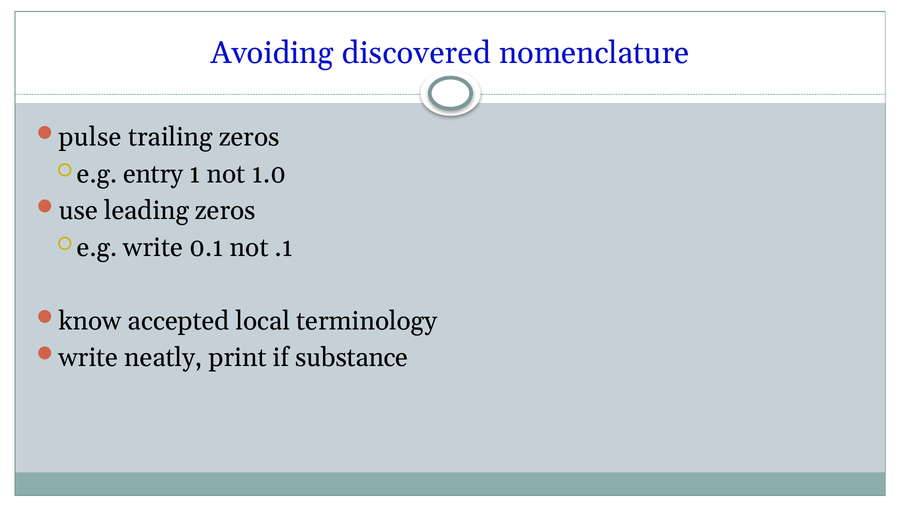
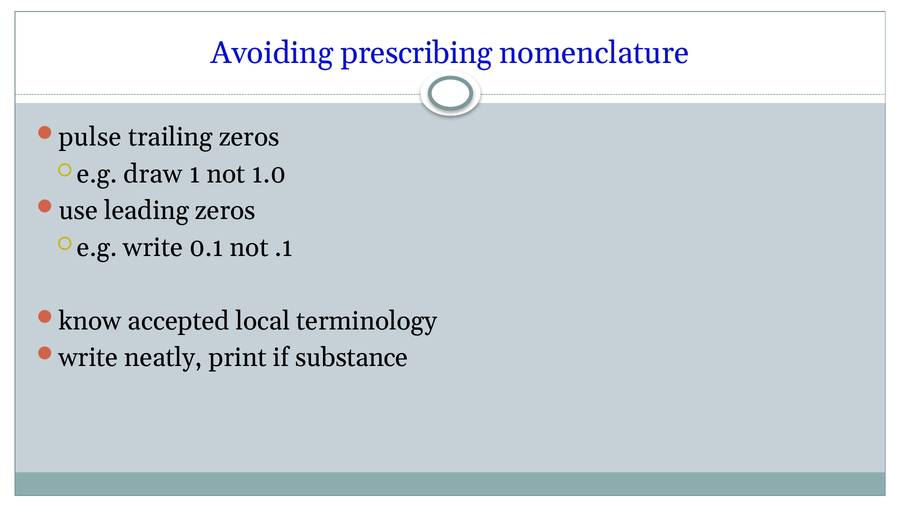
discovered: discovered -> prescribing (417, 53)
entry: entry -> draw (153, 174)
